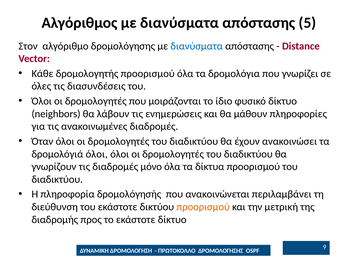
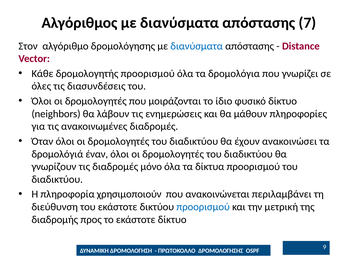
5: 5 -> 7 (307, 23)
δρομολόγιά όλοι: όλοι -> έναν (97, 154)
δρομολόγησής: δρομολόγησής -> χρησιμοποιούν (129, 194)
προορισμού colour: orange -> blue (203, 207)
